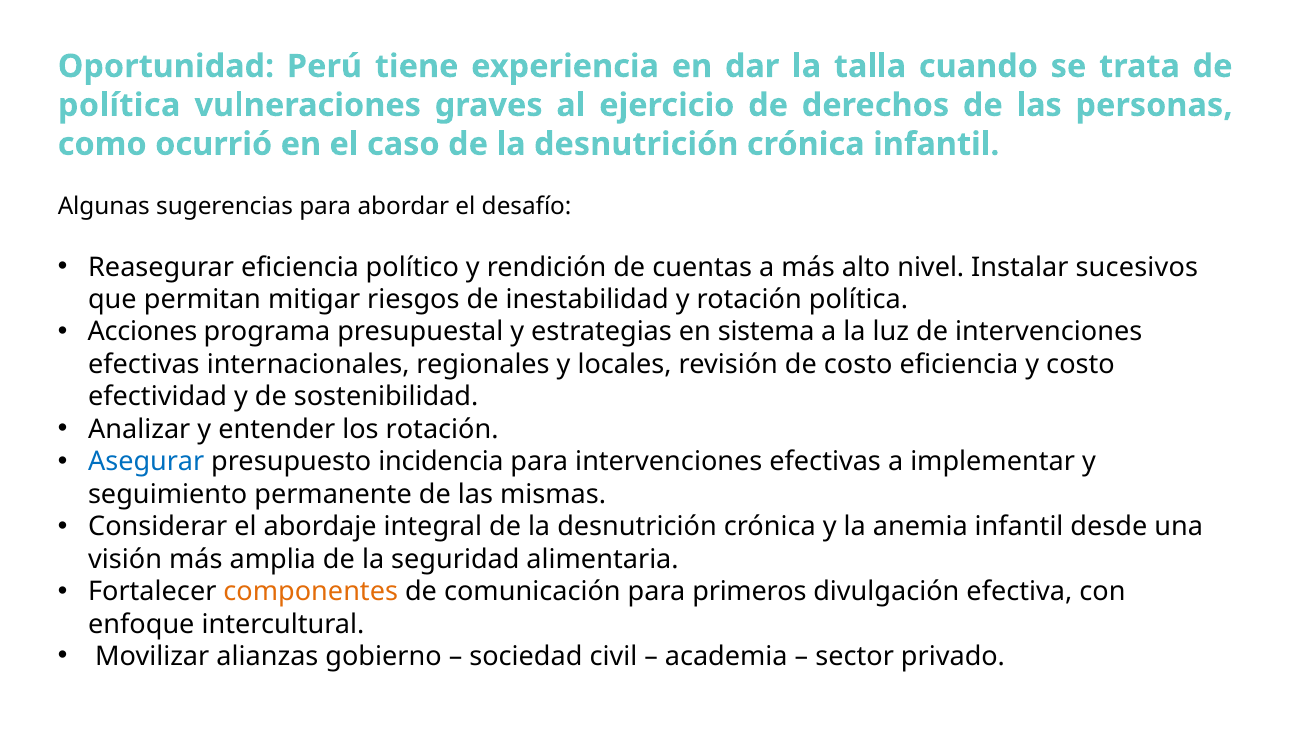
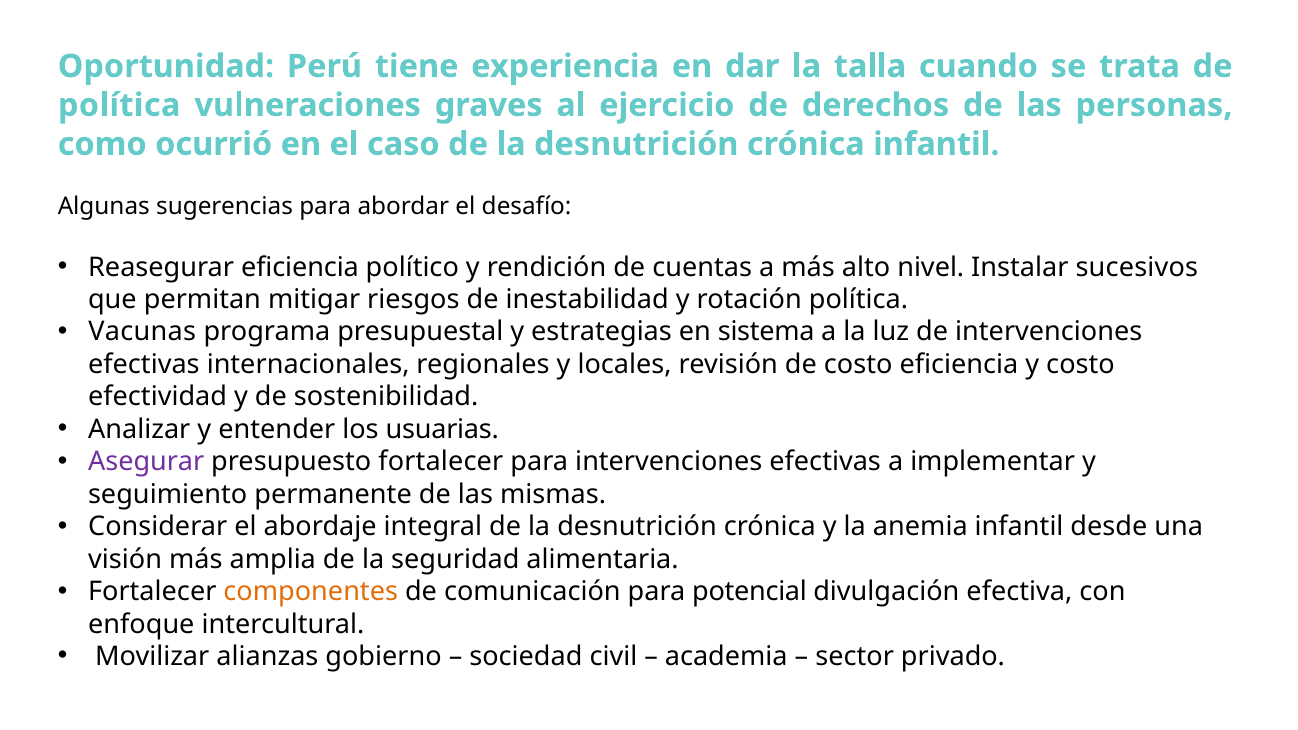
Acciones: Acciones -> Vacunas (142, 332)
los rotación: rotación -> usuarias (442, 429)
Asegurar colour: blue -> purple (146, 462)
presupuesto incidencia: incidencia -> fortalecer (441, 462)
primeros: primeros -> potencial (749, 592)
